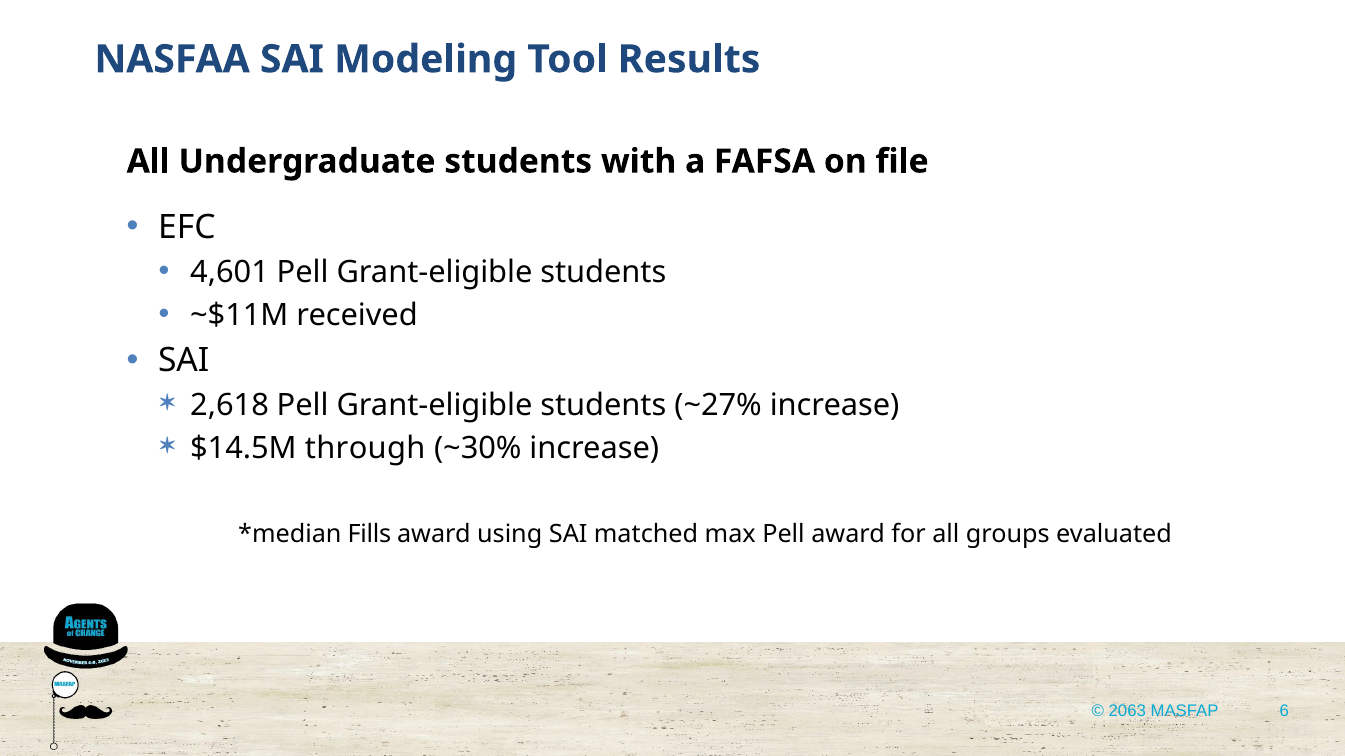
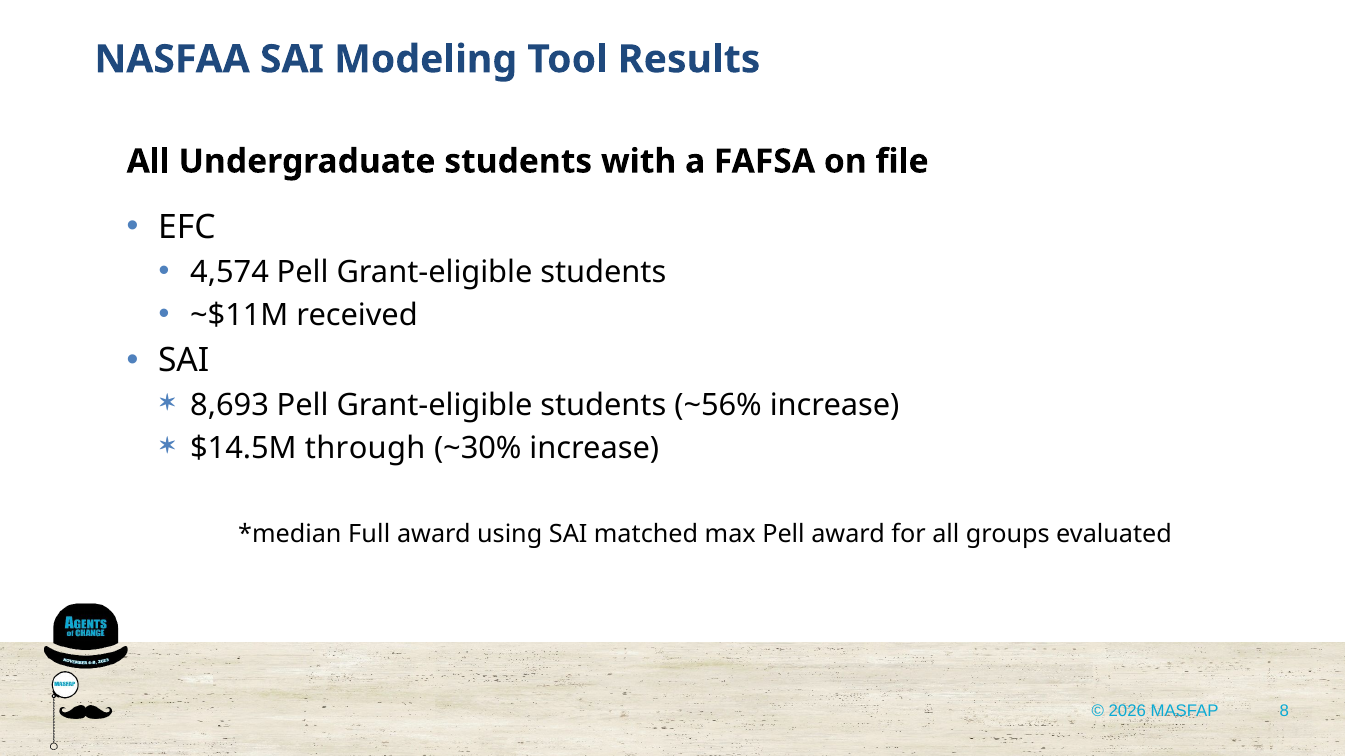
4,601: 4,601 -> 4,574 (230, 272)
2,618: 2,618 -> 8,693 (230, 406)
~27%: ~27% -> ~56% (718, 406)
Fills: Fills -> Full (369, 534)
2063: 2063 -> 2026 (1127, 712)
6: 6 -> 8 (1284, 712)
